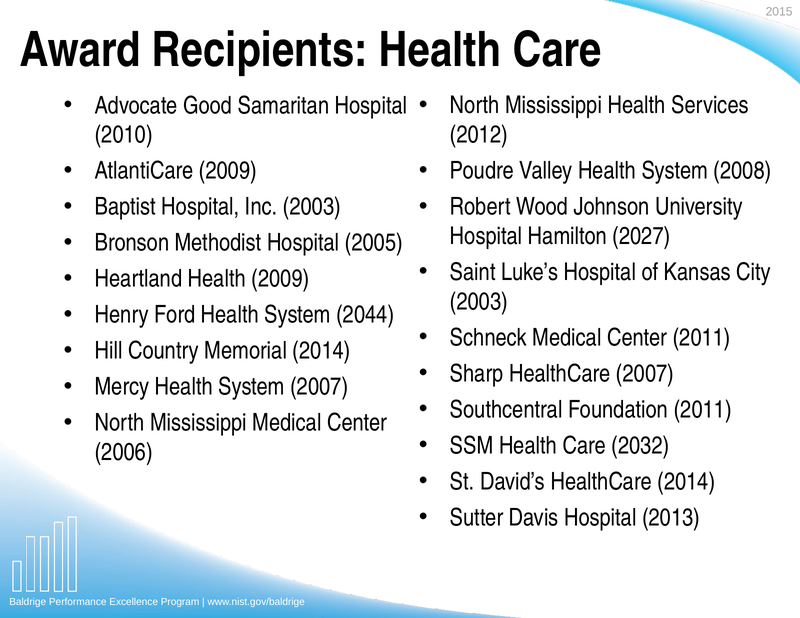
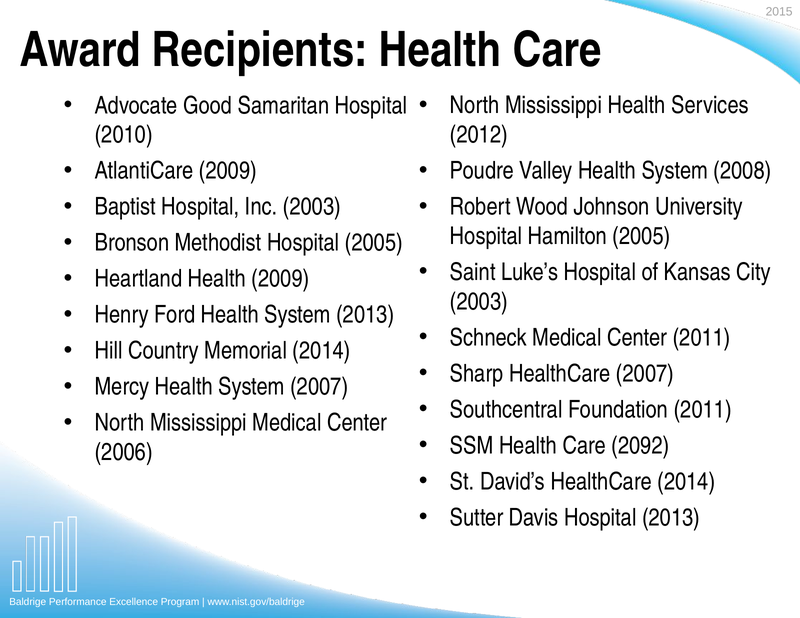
Hamilton 2027: 2027 -> 2005 (641, 236)
System 2044: 2044 -> 2013 (365, 315)
2032: 2032 -> 2092 (640, 446)
